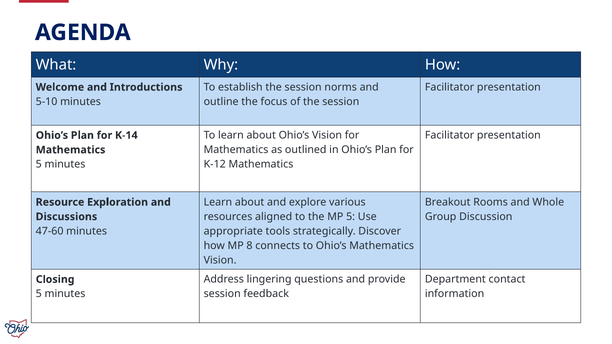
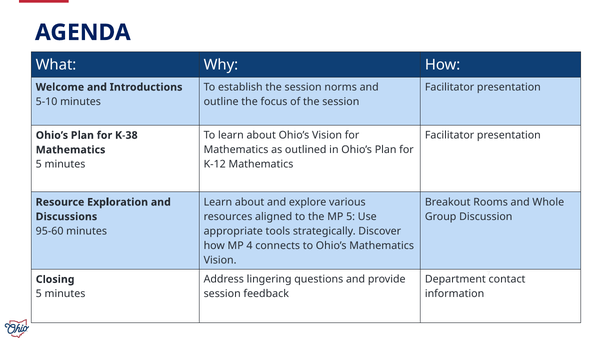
K-14: K-14 -> K-38 (126, 135)
47-60: 47-60 -> 95-60 (50, 231)
8: 8 -> 4 (249, 246)
